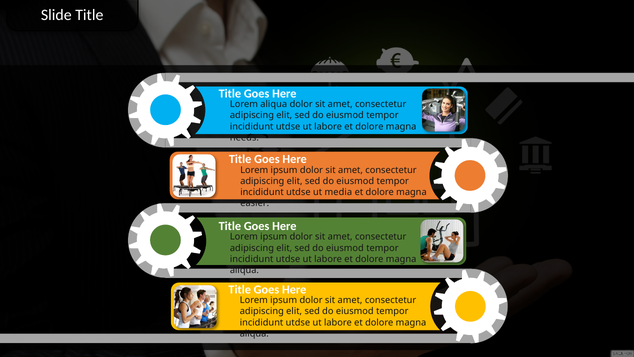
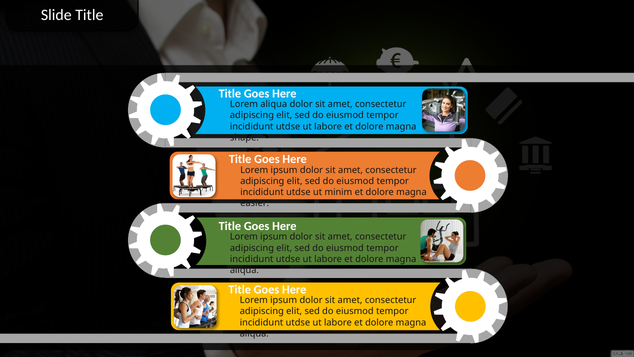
needs: needs -> shape (244, 138)
media: media -> minim (338, 192)
